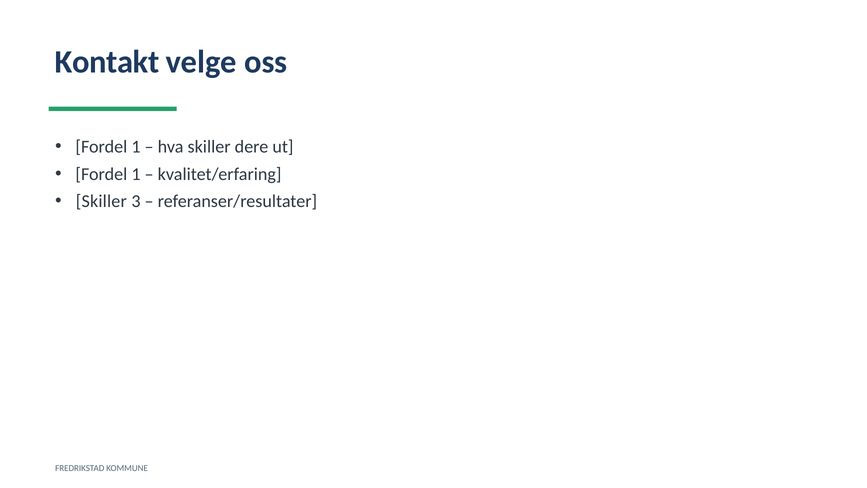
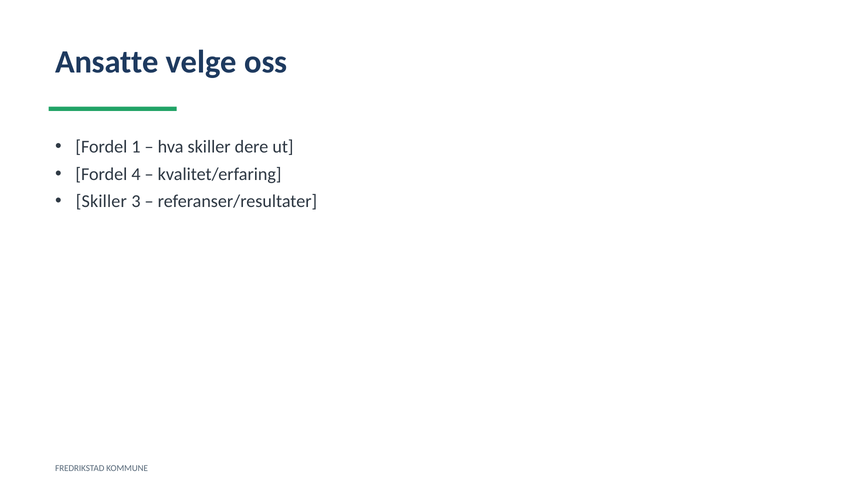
Kontakt: Kontakt -> Ansatte (107, 62)
1: 1 -> 4 (136, 174)
